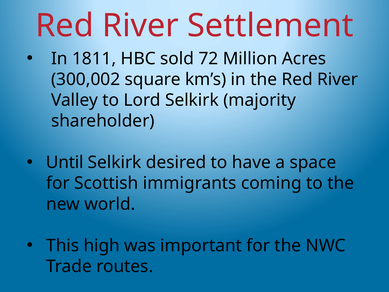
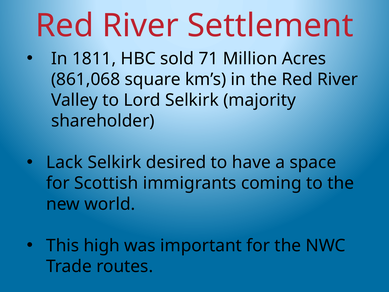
72: 72 -> 71 (208, 59)
300,002: 300,002 -> 861,068 (86, 79)
Until: Until -> Lack (65, 162)
